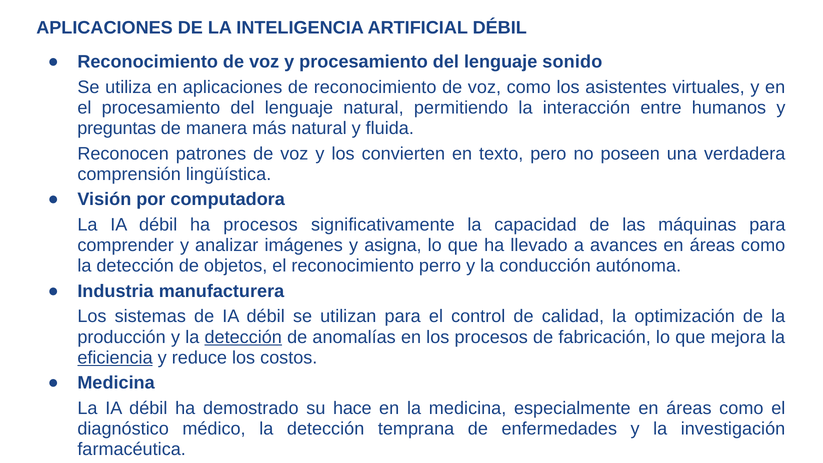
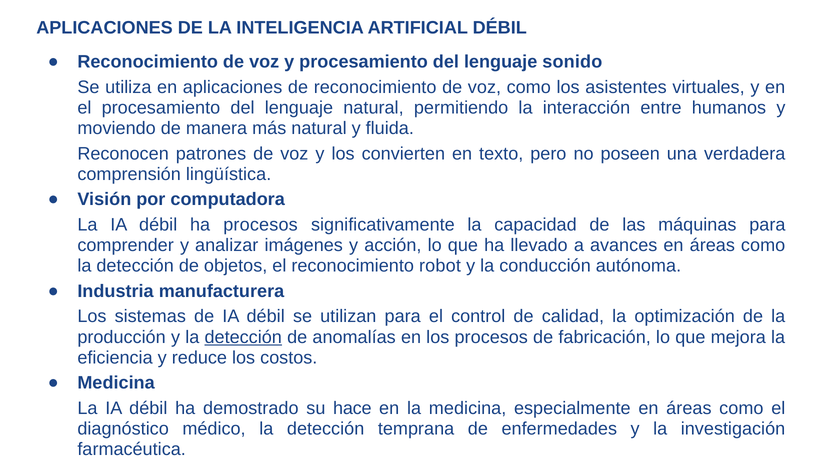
preguntas: preguntas -> moviendo (117, 128)
asigna: asigna -> acción (393, 245)
perro: perro -> robot (440, 266)
eficiencia underline: present -> none (115, 358)
